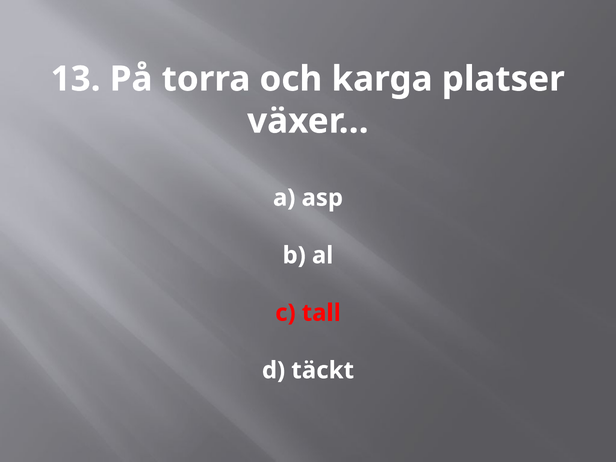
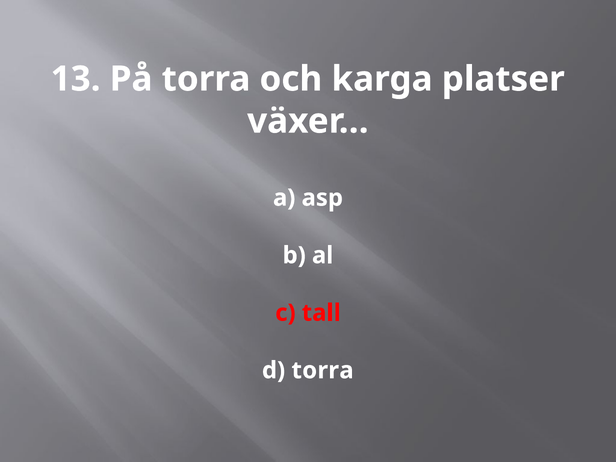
d täckt: täckt -> torra (323, 370)
